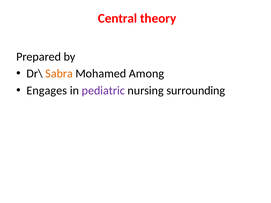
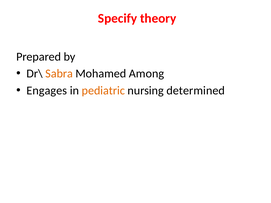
Central: Central -> Specify (118, 18)
pediatric colour: purple -> orange (103, 91)
surrounding: surrounding -> determined (196, 91)
